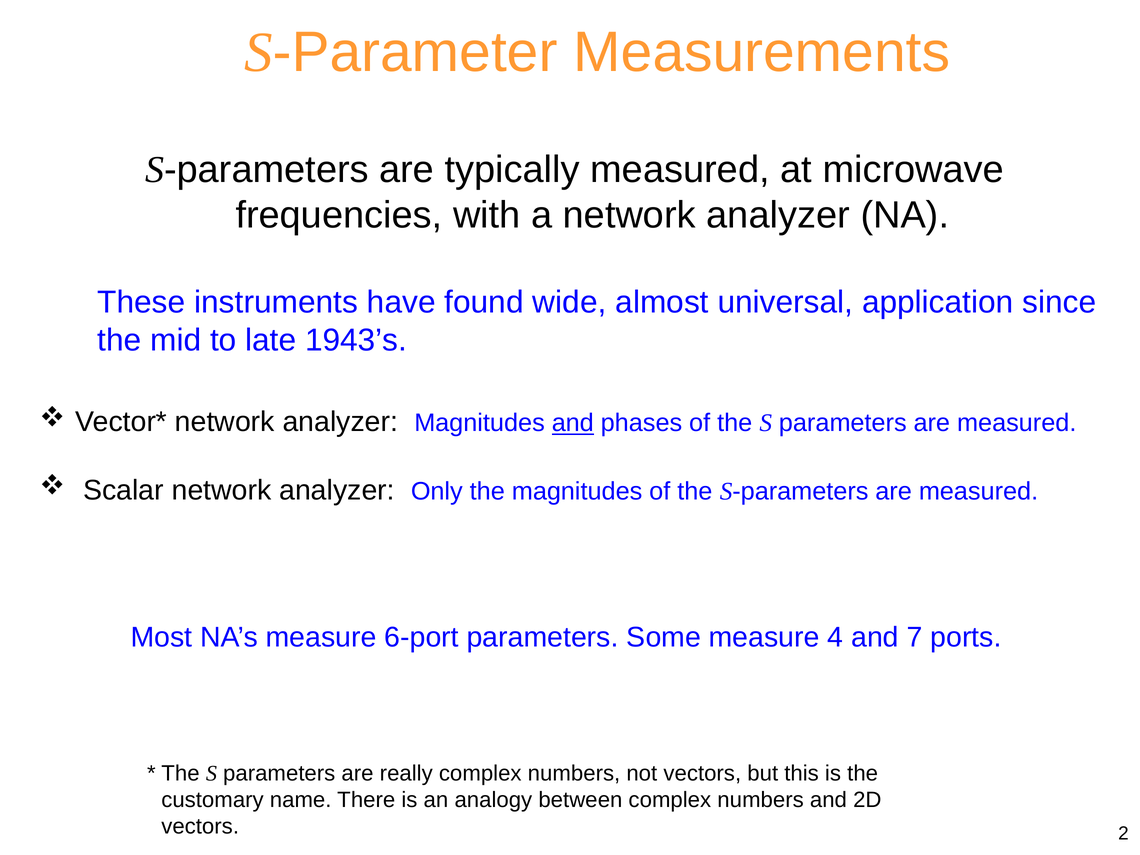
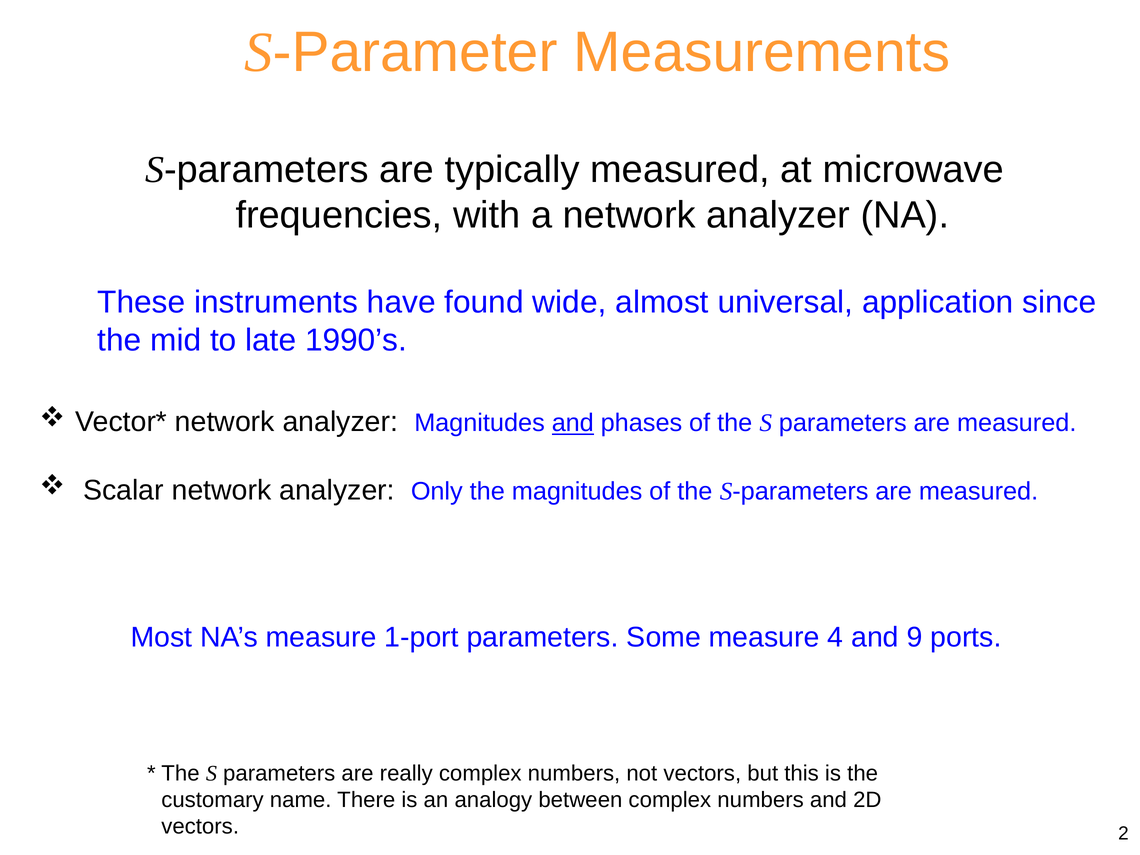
1943’s: 1943’s -> 1990’s (356, 340)
6-port: 6-port -> 1-port (422, 637)
7: 7 -> 9 (915, 637)
